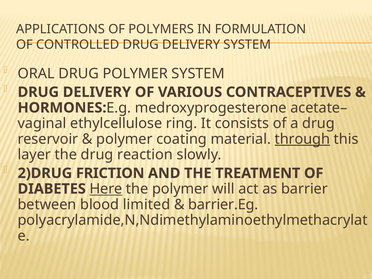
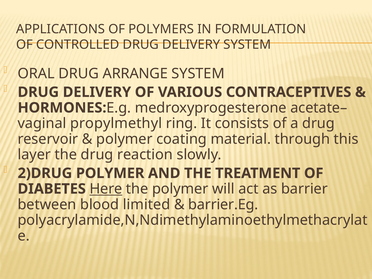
DRUG POLYMER: POLYMER -> ARRANGE (135, 74)
ethylcellulose: ethylcellulose -> propylmethyl (116, 123)
through underline: present -> none (302, 139)
2)DRUG FRICTION: FRICTION -> POLYMER (110, 173)
